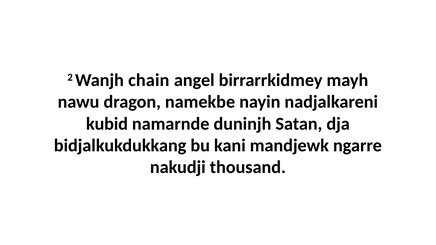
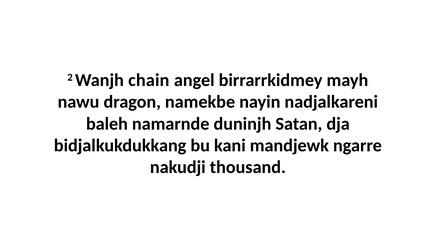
kubid: kubid -> baleh (107, 124)
